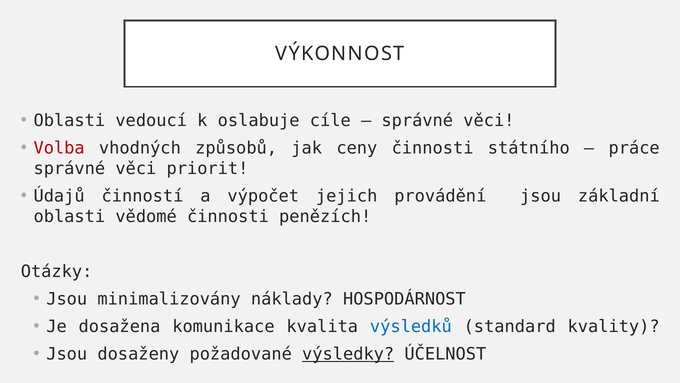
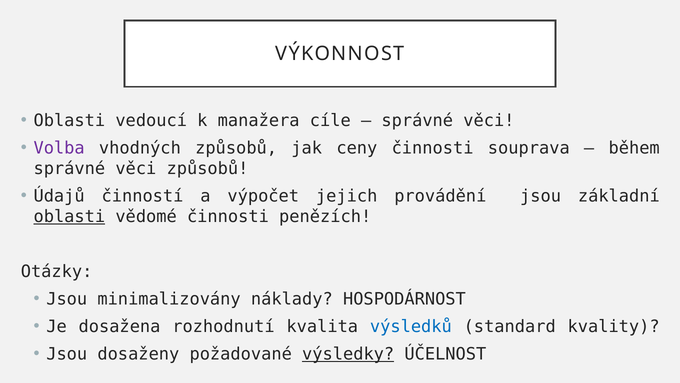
oslabuje: oslabuje -> manažera (259, 121)
Volba colour: red -> purple (59, 148)
státního: státního -> souprava (529, 148)
práce: práce -> během (634, 148)
věci priorit: priorit -> způsobů (208, 168)
oblasti underline: none -> present (69, 216)
komunikace: komunikace -> rozhodnutí (223, 326)
